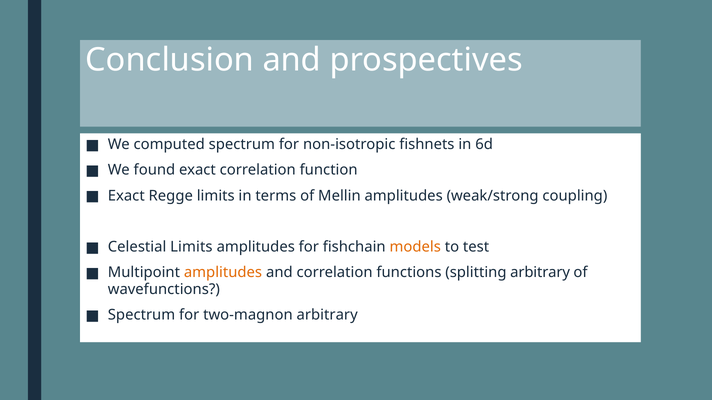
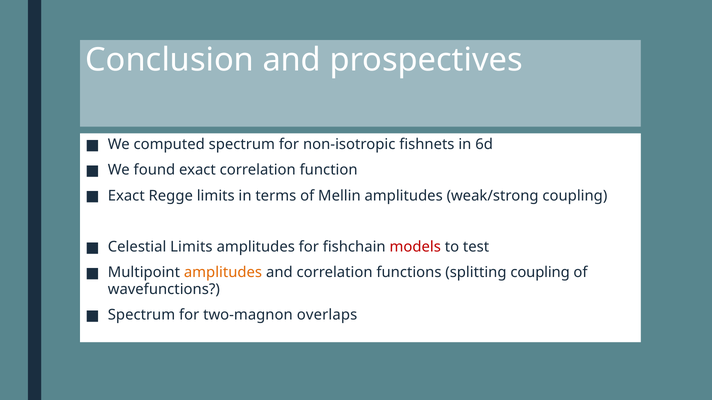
models colour: orange -> red (415, 247)
splitting arbitrary: arbitrary -> coupling (540, 273)
two-magnon arbitrary: arbitrary -> overlaps (327, 315)
